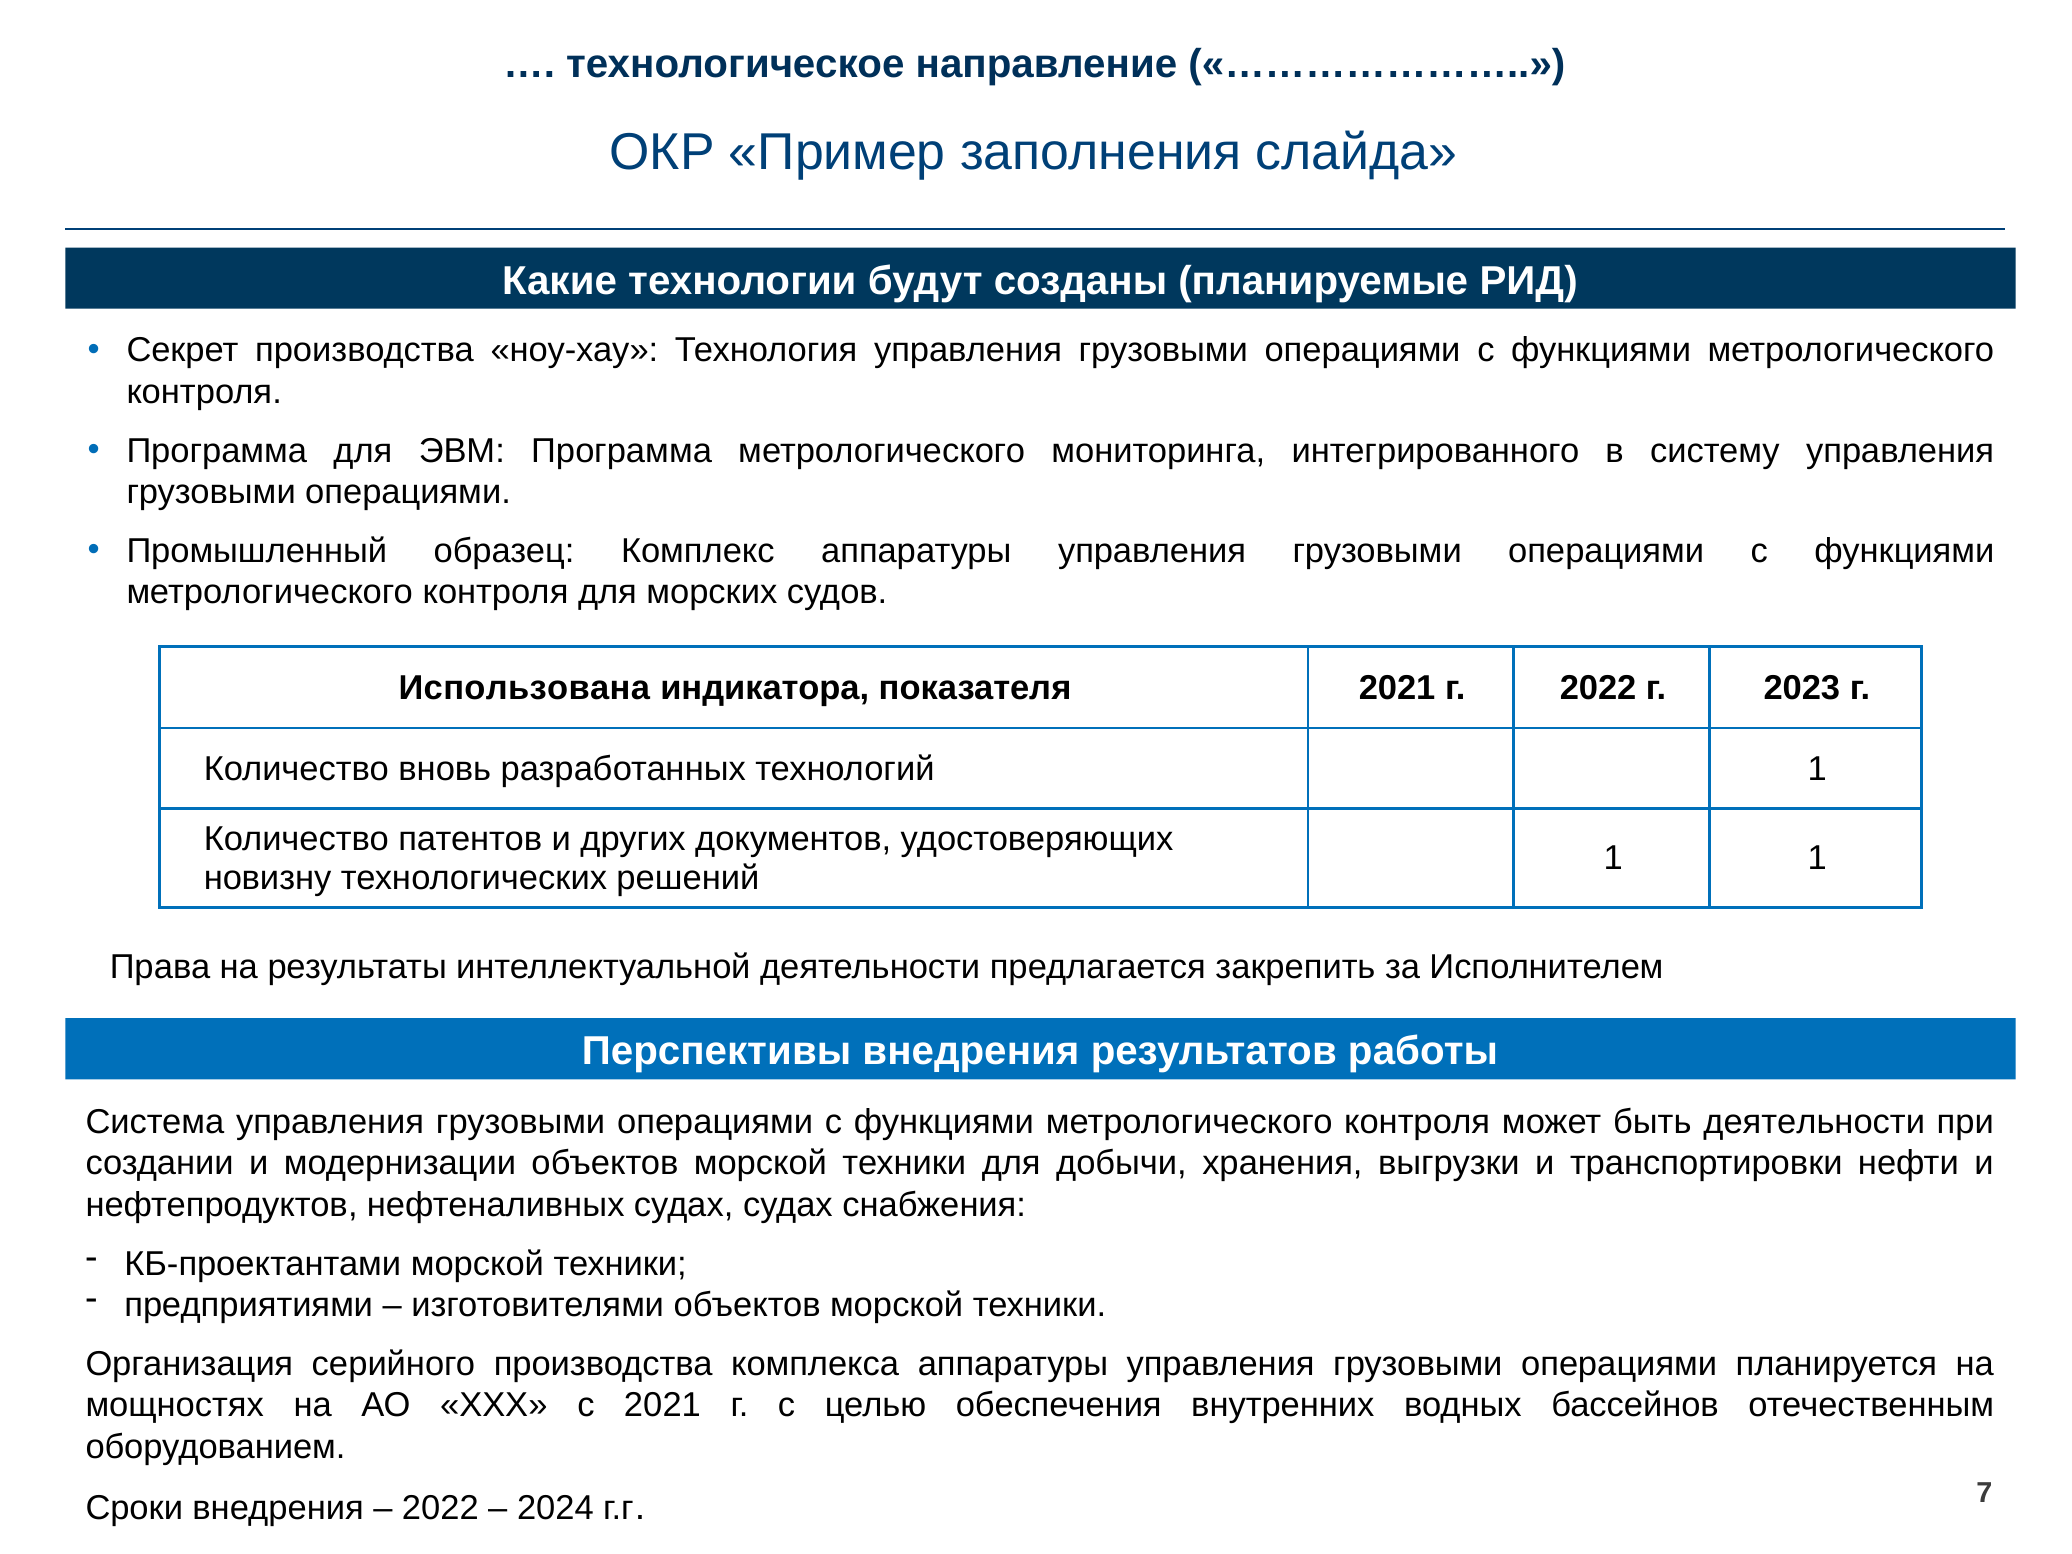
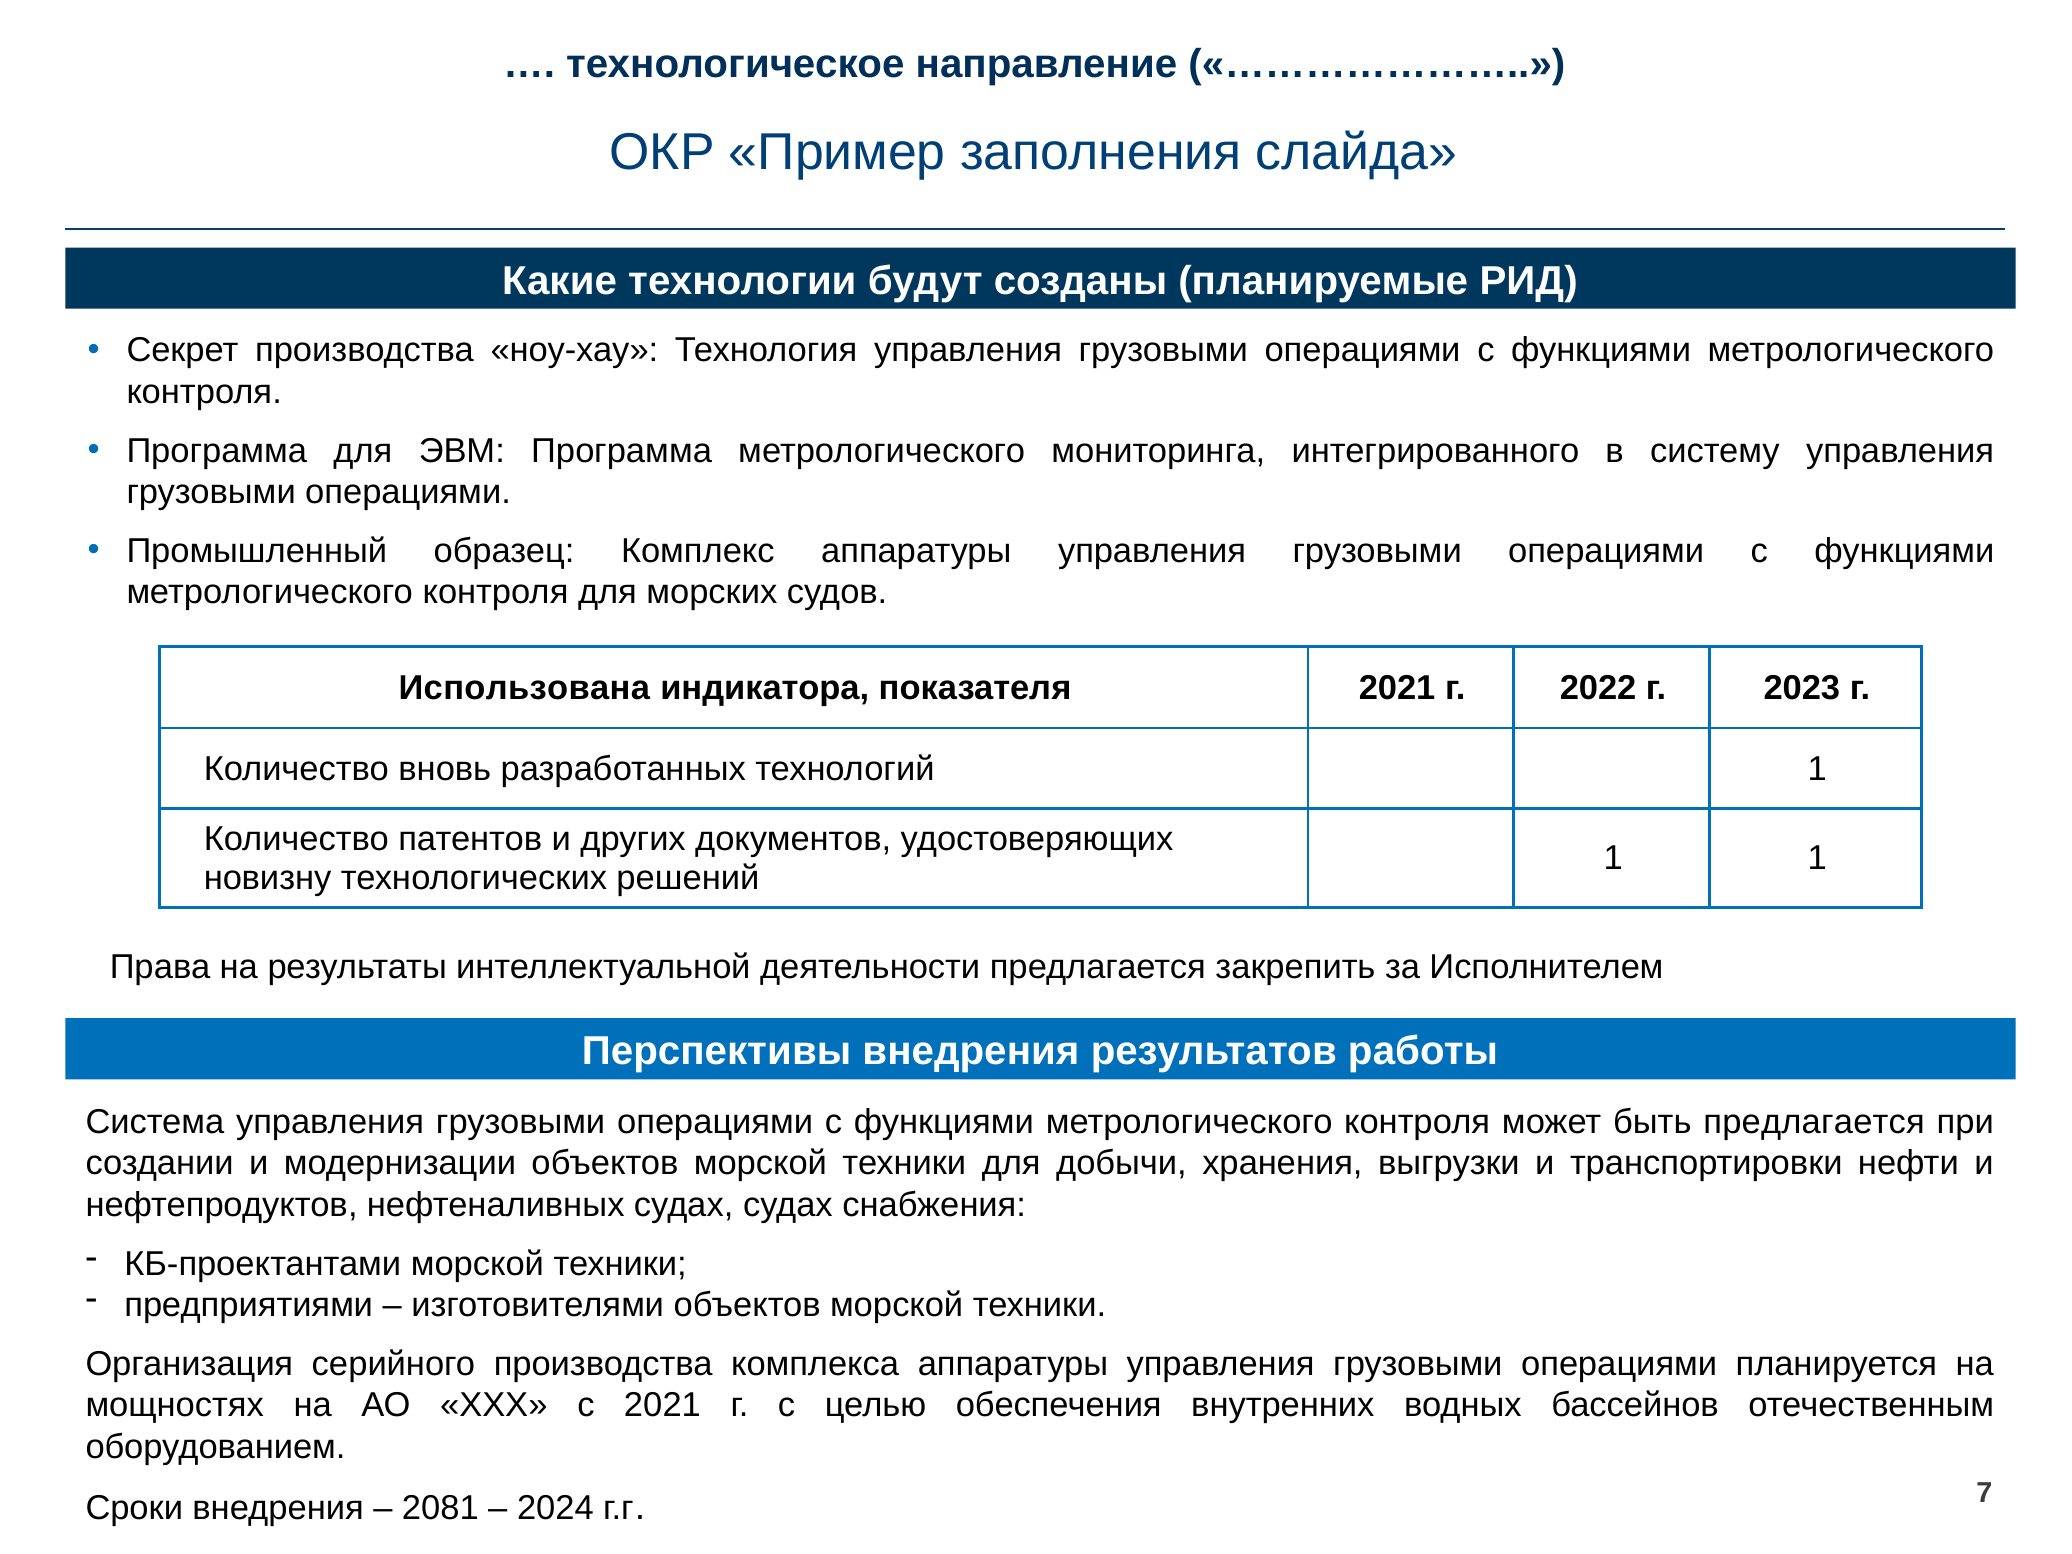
быть деятельности: деятельности -> предлагается (1814, 1122)
2022: 2022 -> 2081 (440, 1508)
